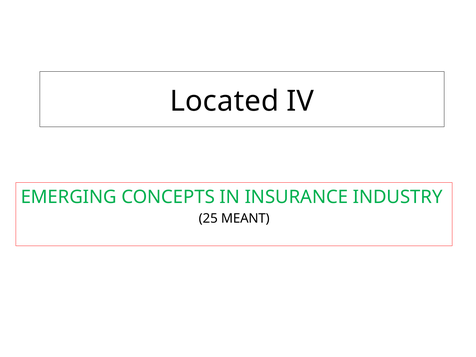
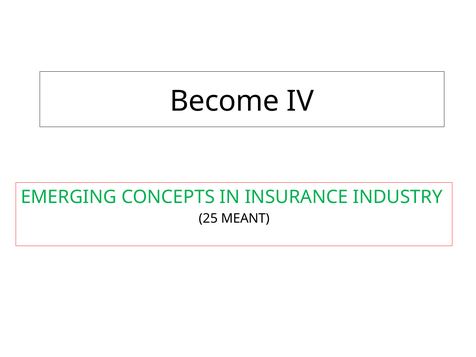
Located: Located -> Become (225, 101)
